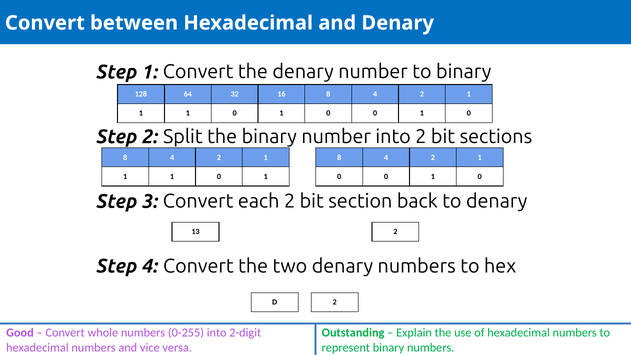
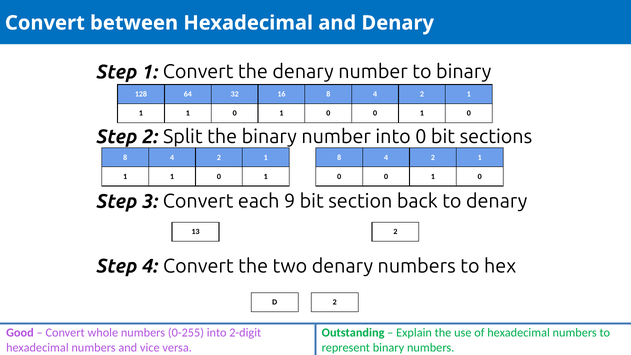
into 2: 2 -> 0 (421, 137)
each 2: 2 -> 9 (290, 201)
